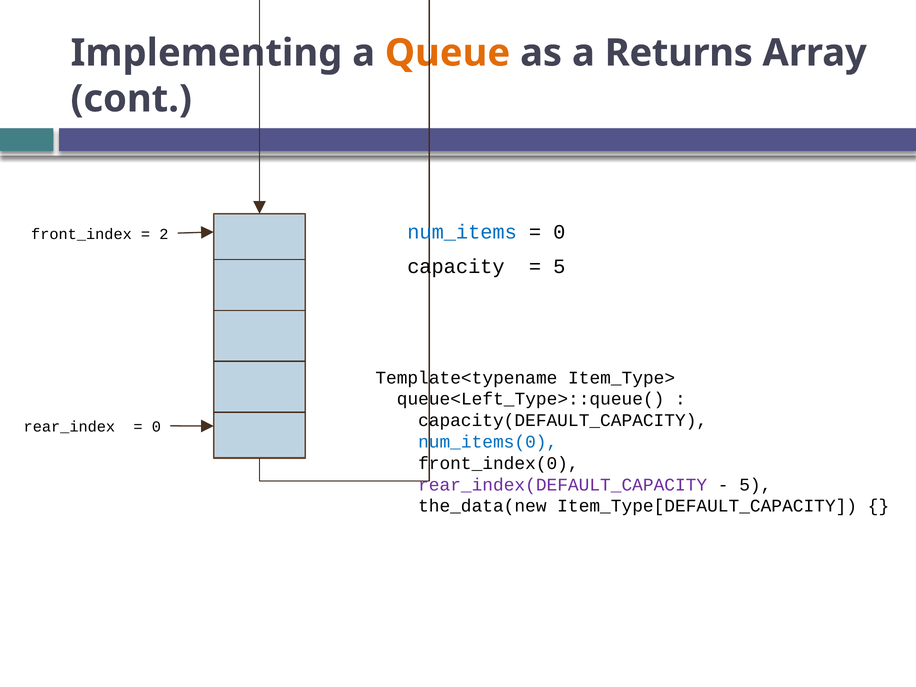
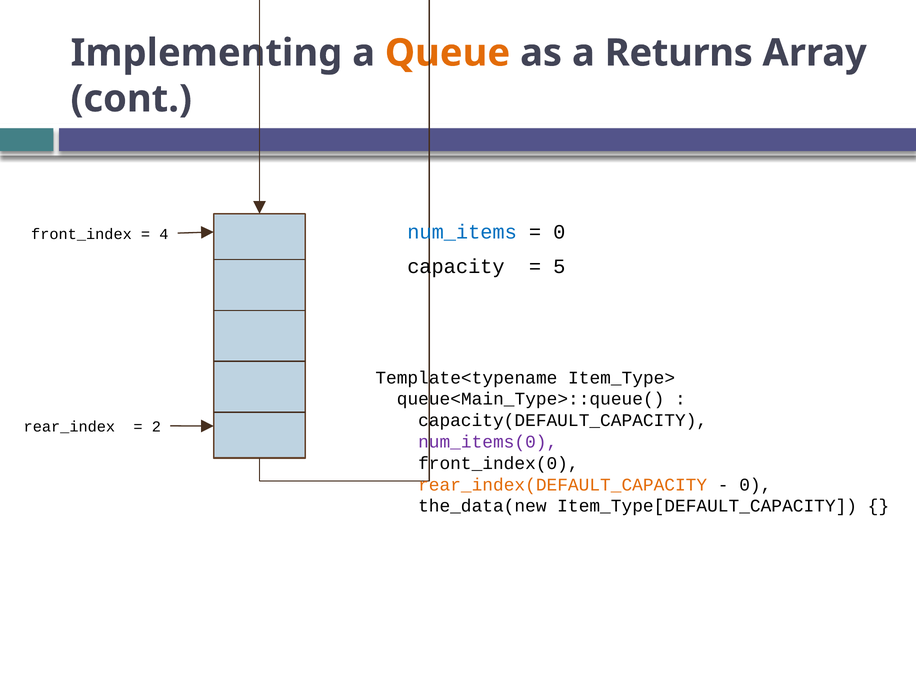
2: 2 -> 4 (164, 234)
queue<Left_Type>::queue(: queue<Left_Type>::queue( -> queue<Main_Type>::queue( (531, 399)
0: 0 -> 2 (156, 427)
num_items(0 colour: blue -> purple (488, 442)
rear_index(DEFAULT_CAPACITY colour: purple -> orange (563, 485)
5: 5 -> 0 (755, 485)
